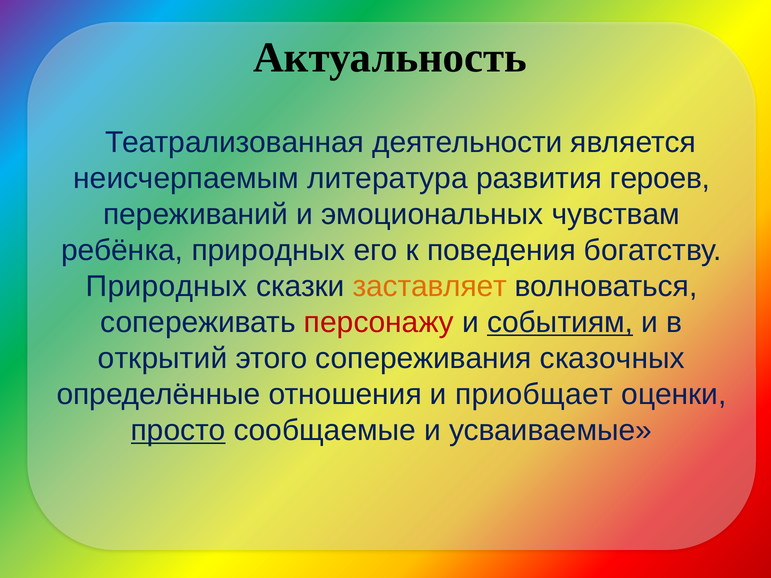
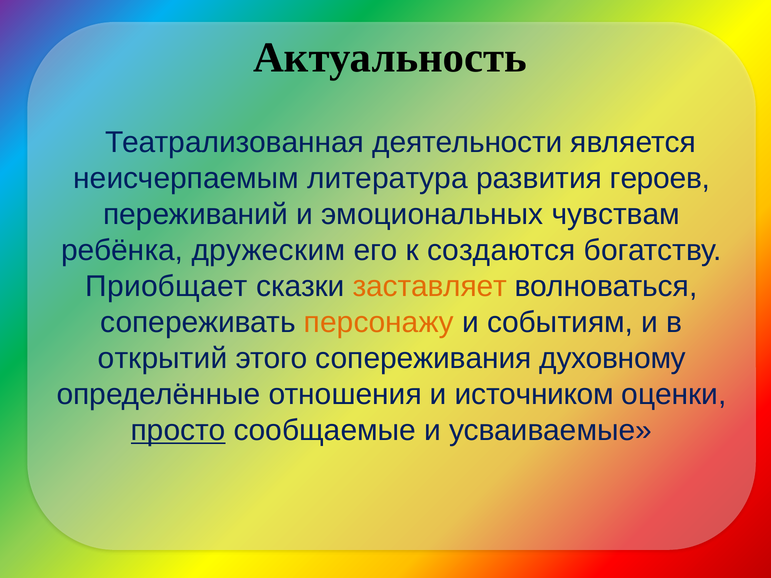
ребёнка природных: природных -> дружеским (268, 251)
поведения: поведения -> создаются (501, 251)
Природных: Природных -> Приобщает (167, 287)
персонажу colour: red -> orange (379, 323)
событиям underline: present -> none (560, 323)
сказочных: сказочных -> духовному (613, 359)
приобщает: приобщает -> источником (534, 395)
